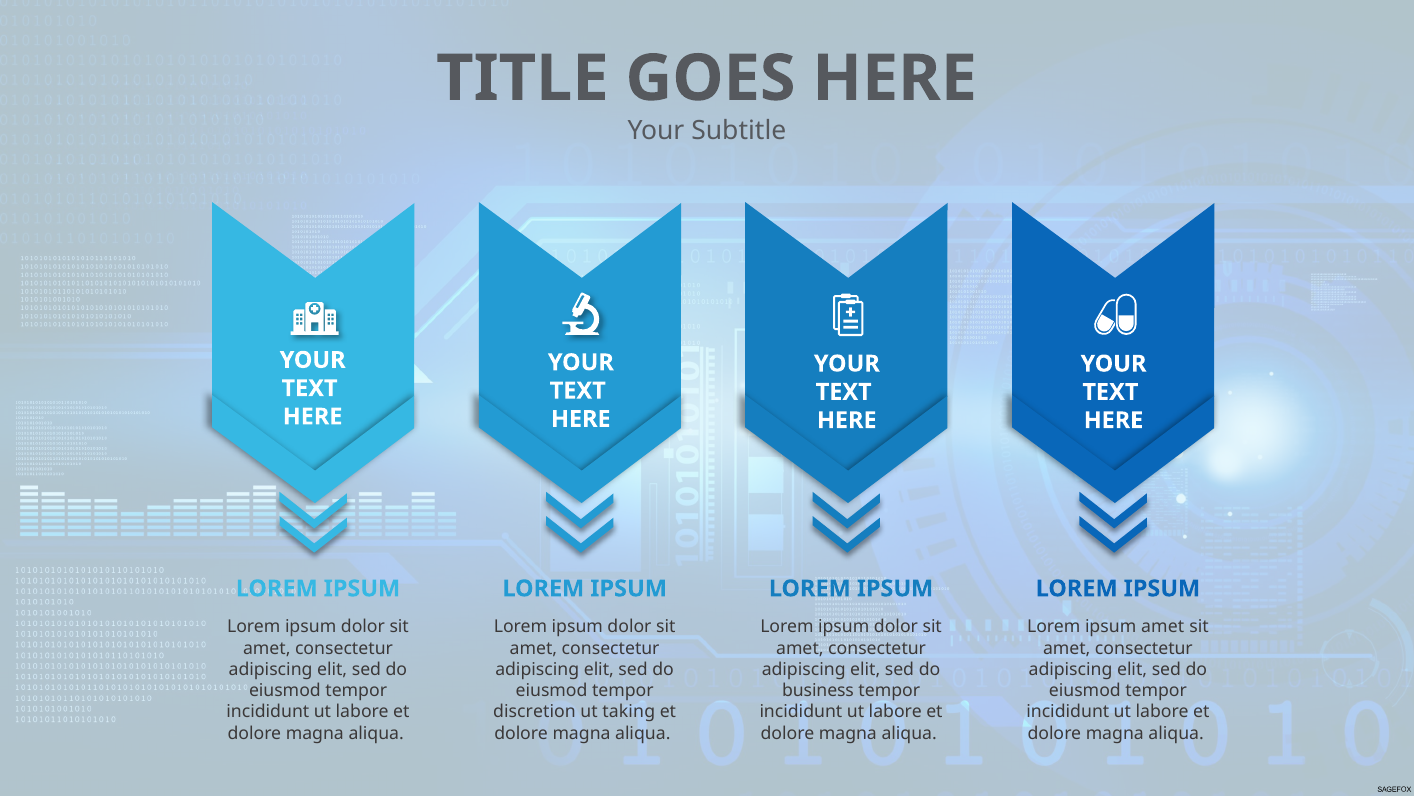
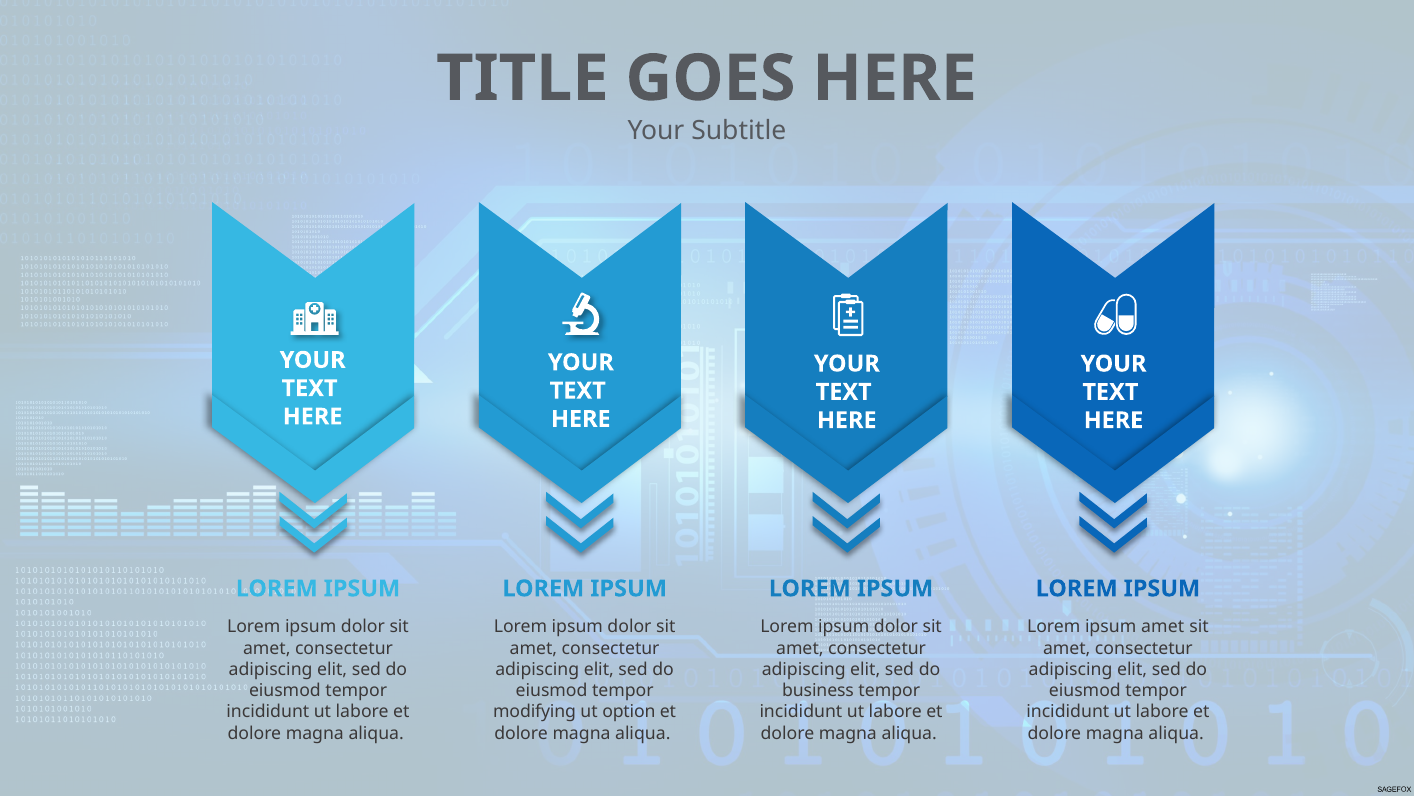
discretion: discretion -> modifying (535, 711)
taking: taking -> option (629, 711)
